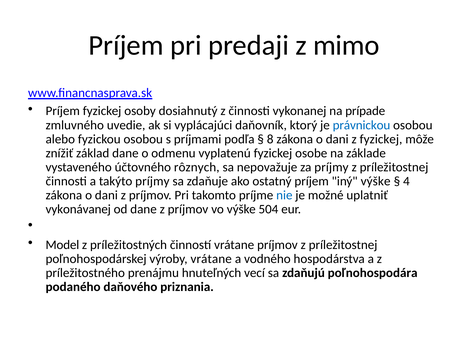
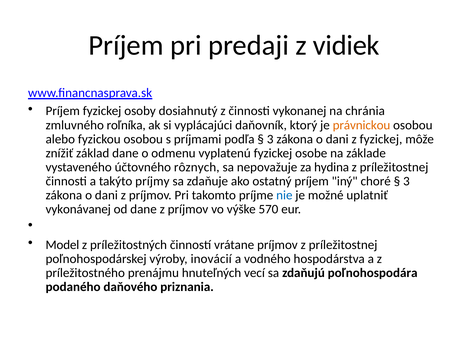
mimo: mimo -> vidiek (346, 45)
prípade: prípade -> chránia (365, 111)
uvedie: uvedie -> roľníka (126, 125)
právnickou colour: blue -> orange (361, 125)
8: 8 -> 3 (270, 139)
za príjmy: príjmy -> hydina (332, 167)
iný výške: výške -> choré (376, 181)
4: 4 -> 3 (406, 181)
504: 504 -> 570 (268, 209)
výroby vrátane: vrátane -> inovácií (211, 259)
